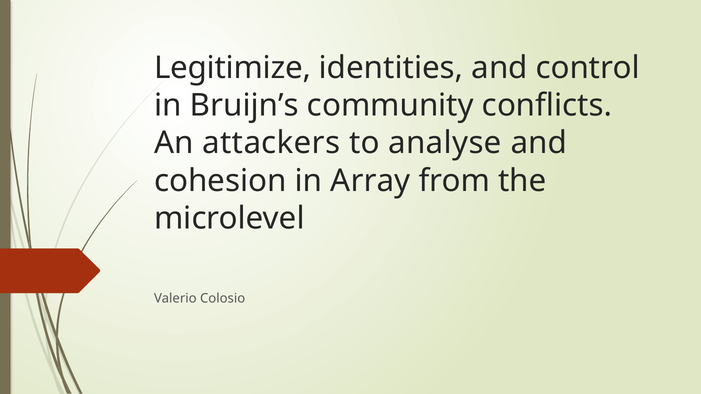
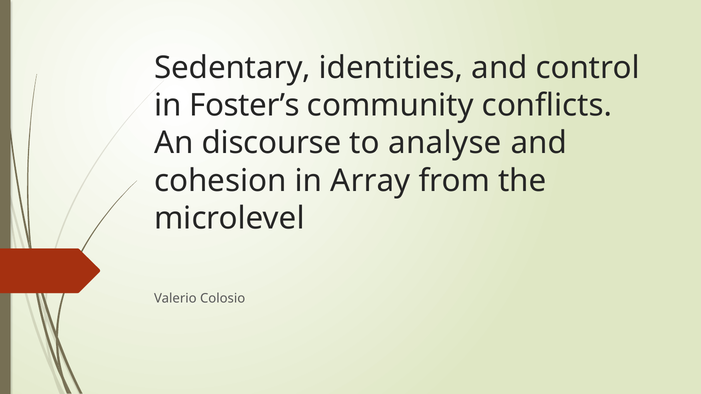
Legitimize: Legitimize -> Sedentary (232, 68)
Bruijn’s: Bruijn’s -> Foster’s (244, 106)
attackers: attackers -> discourse (272, 143)
